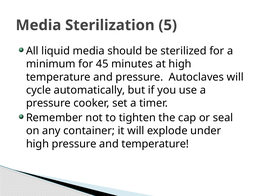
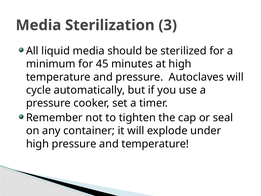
5: 5 -> 3 (168, 25)
